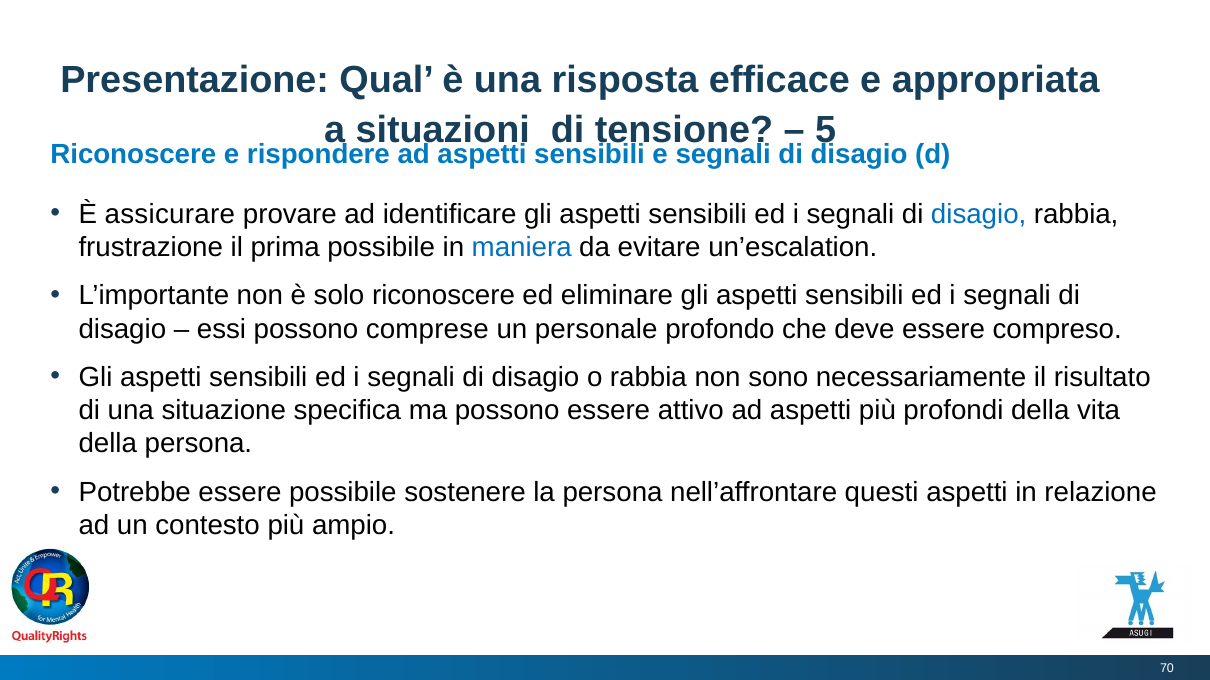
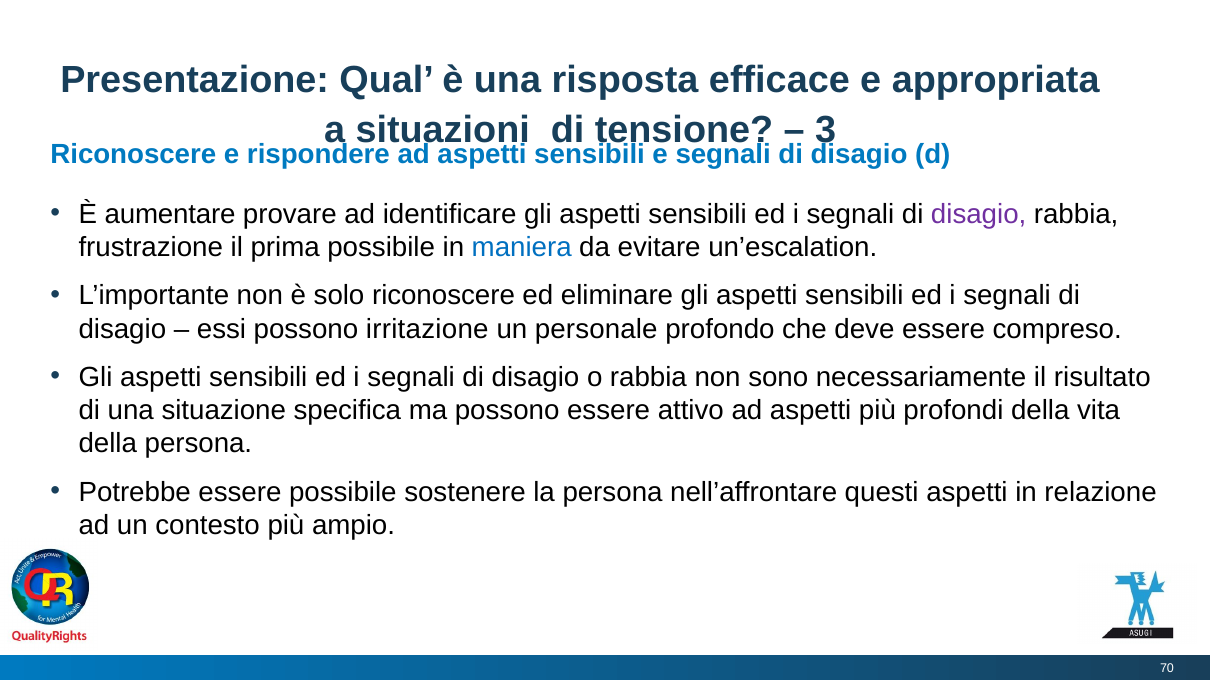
5: 5 -> 3 (826, 130)
assicurare: assicurare -> aumentare (170, 214)
disagio colour: blue -> purple (979, 214)
comprese: comprese -> irritazione (427, 329)
